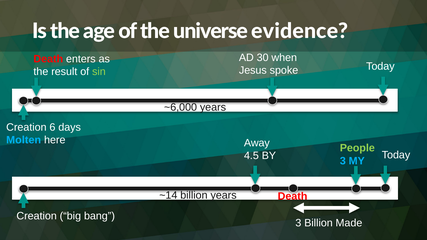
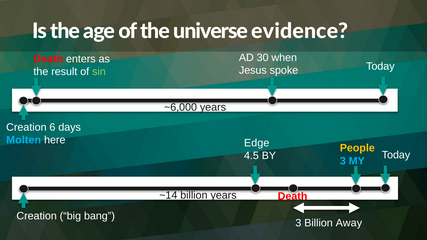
Away: Away -> Edge (257, 143)
People colour: light green -> yellow (357, 148)
Made: Made -> Away (349, 223)
